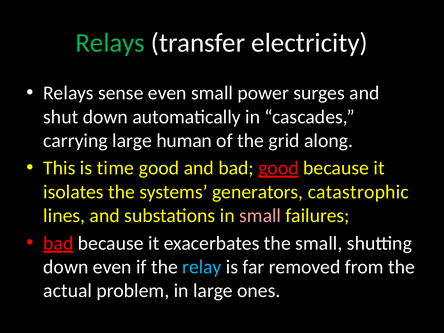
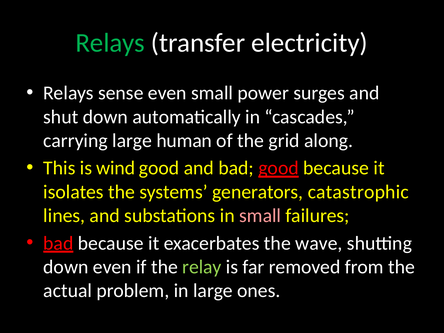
time: time -> wind (116, 168)
the small: small -> wave (319, 243)
relay colour: light blue -> light green (202, 267)
